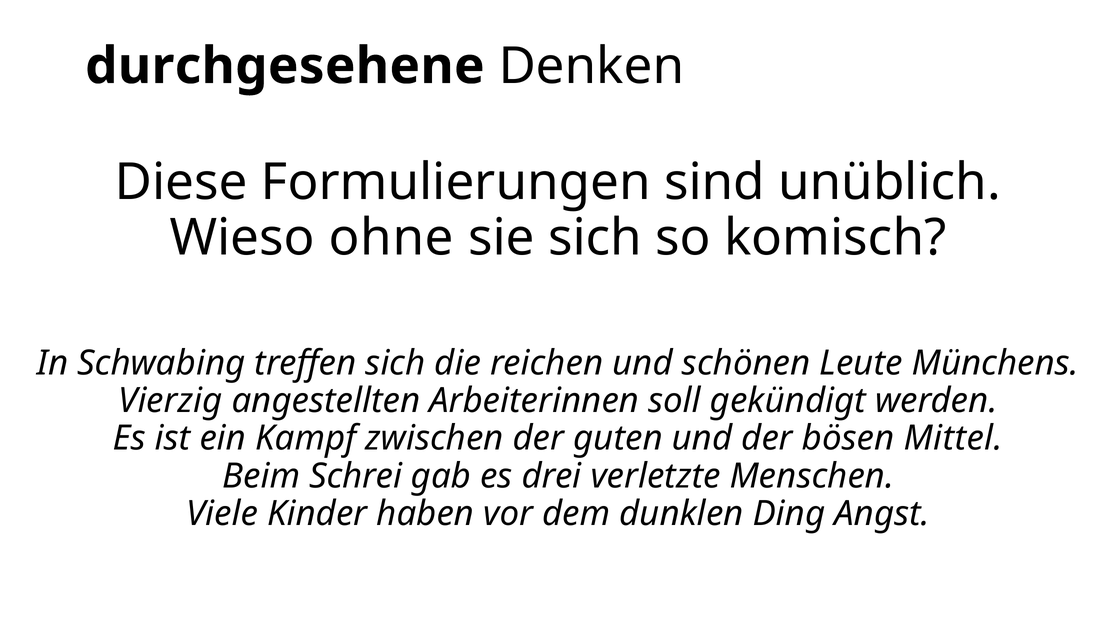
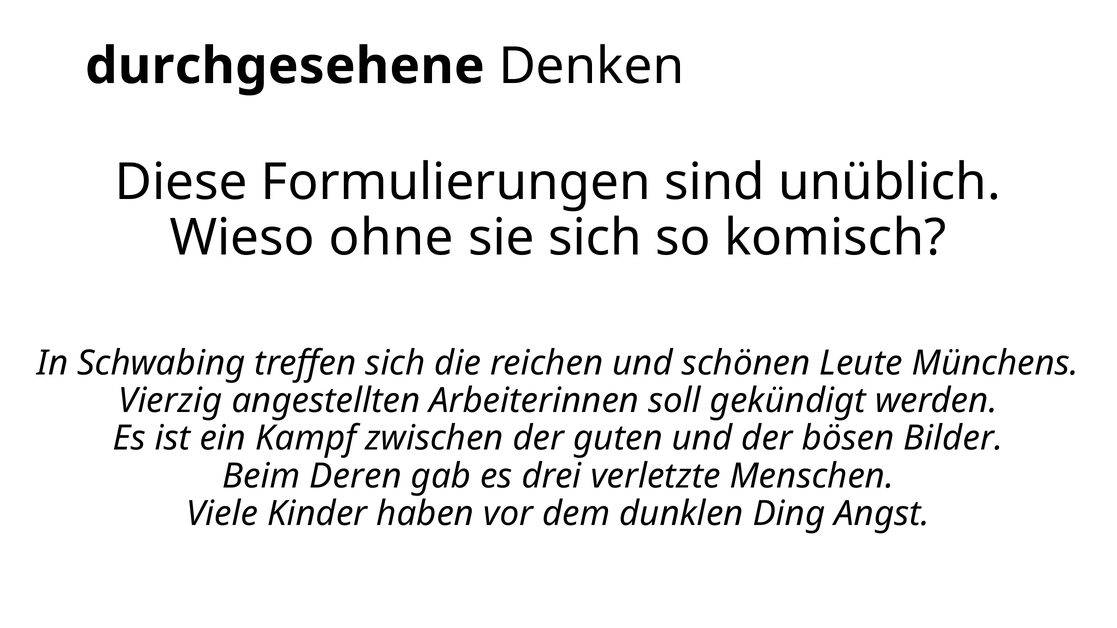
Mittel: Mittel -> Bilder (953, 439)
Schrei: Schrei -> Deren (355, 476)
